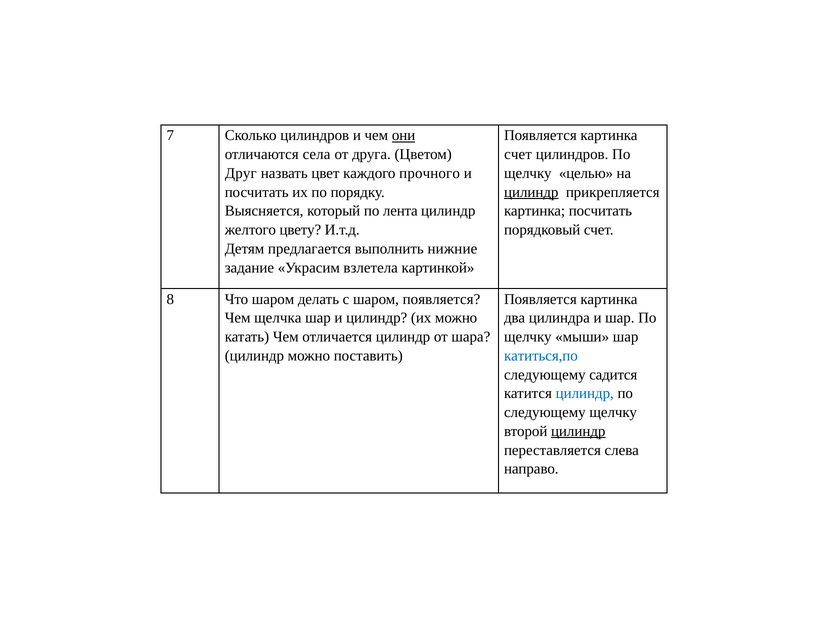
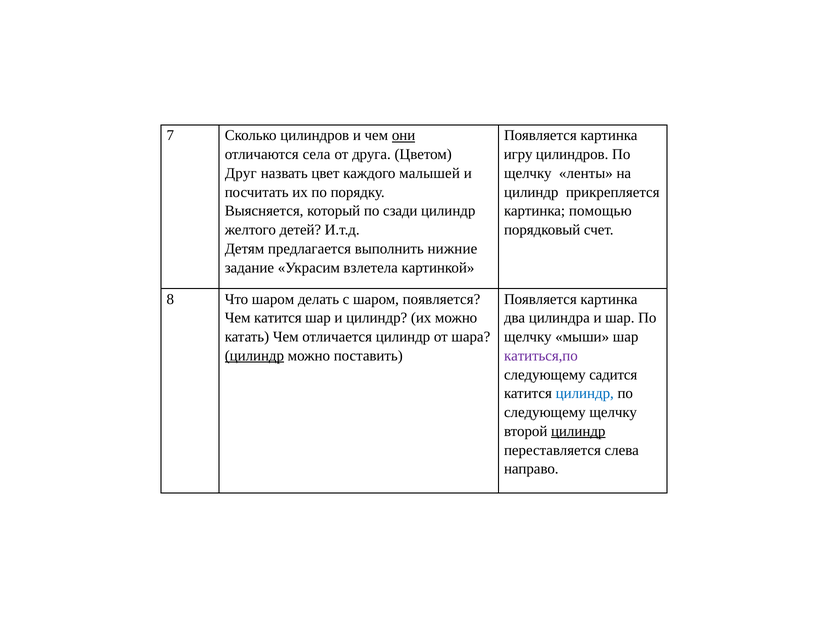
счет: счет -> игру (518, 154)
прочного: прочного -> малышей (430, 173)
целью: целью -> ленты (586, 173)
цилиндр underline: present -> none (531, 192)
лента: лента -> сзади (400, 211)
картинка посчитать: посчитать -> помощью (600, 211)
цвету: цвету -> детей (300, 230)
Чем щелчка: щелчка -> катится (278, 318)
цилиндр underline: none -> present (254, 356)
катиться,по colour: blue -> purple (541, 356)
